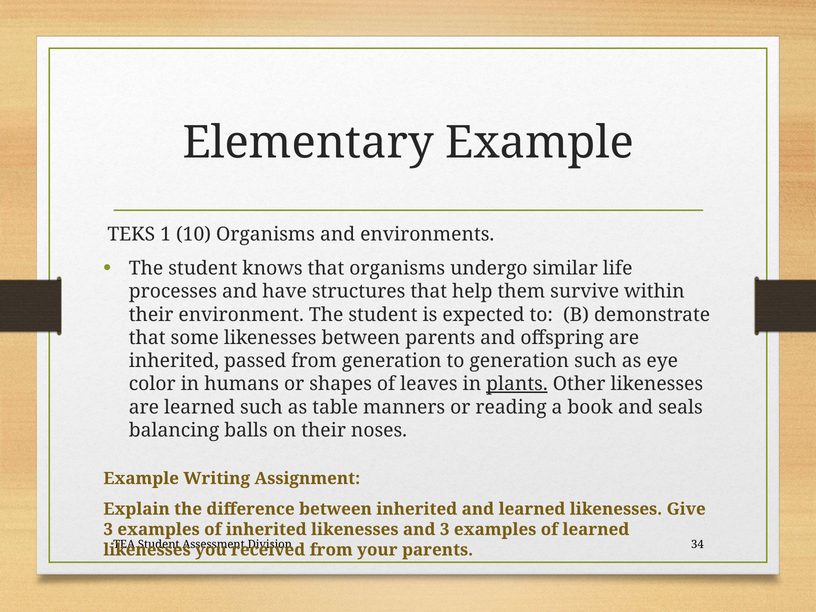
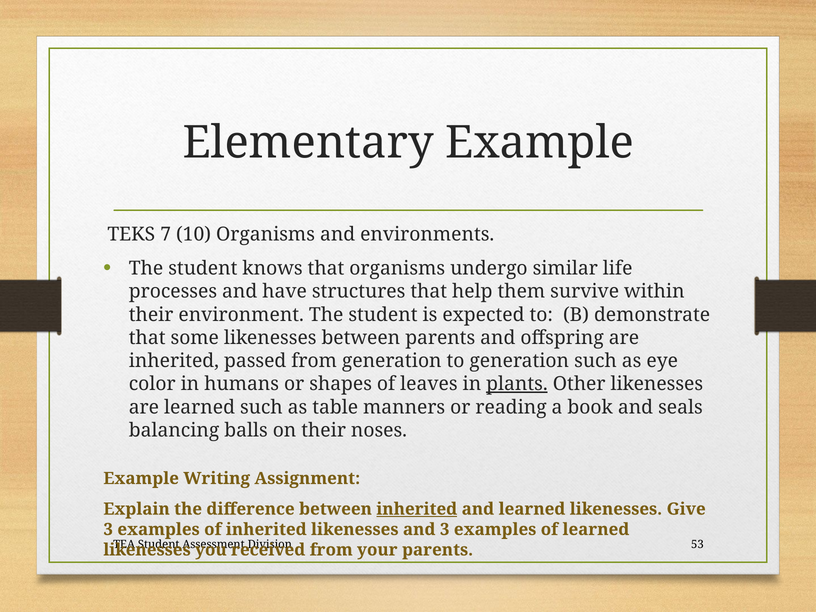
1: 1 -> 7 (166, 235)
inherited underline: none -> present (417, 509)
34: 34 -> 53 (697, 544)
